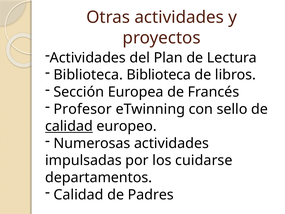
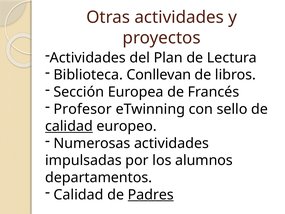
Biblioteca Biblioteca: Biblioteca -> Conllevan (159, 75)
cuidarse: cuidarse -> alumnos (204, 160)
Padres underline: none -> present (151, 194)
